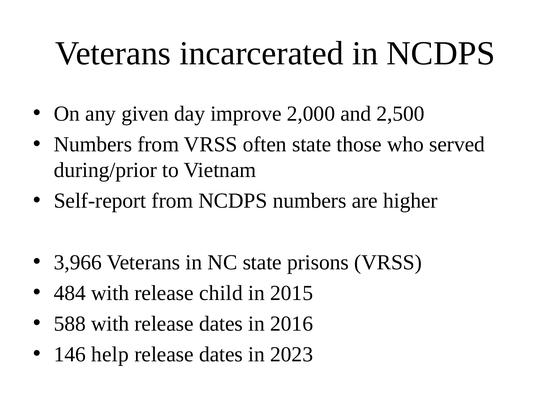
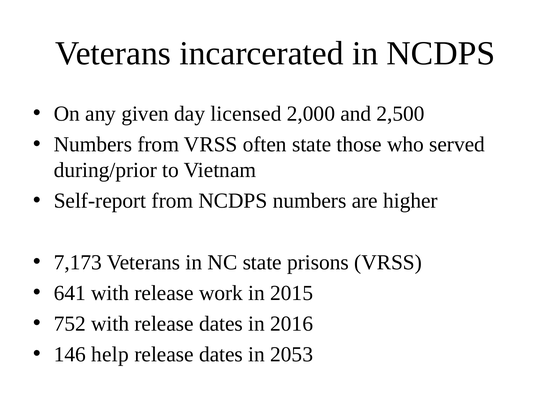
improve: improve -> licensed (246, 114)
3,966: 3,966 -> 7,173 (78, 262)
484: 484 -> 641 (70, 292)
child: child -> work (221, 292)
588: 588 -> 752 (70, 323)
2023: 2023 -> 2053 (292, 354)
